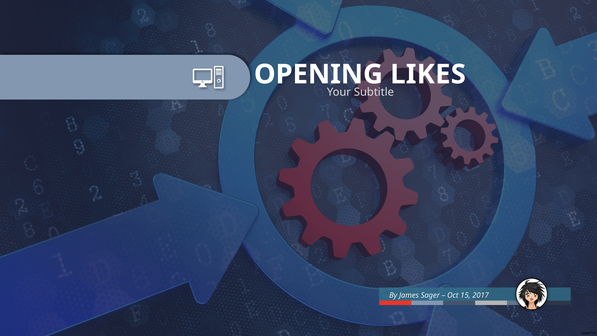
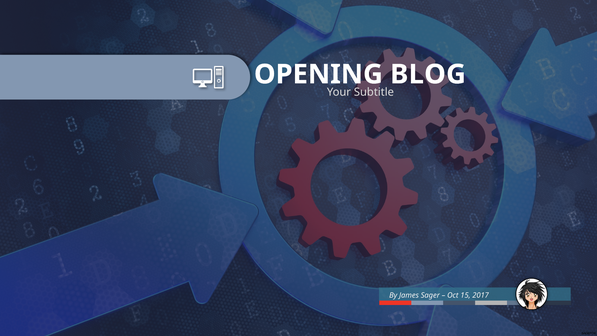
LIKES: LIKES -> BLOG (428, 74)
